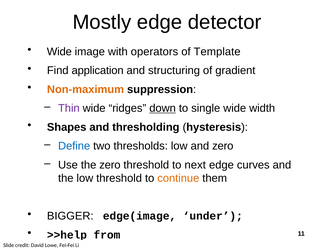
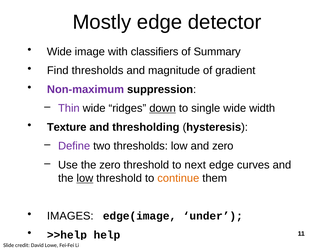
operators: operators -> classifiers (155, 52)
Template: Template -> Summary (217, 52)
Find application: application -> thresholds (98, 70)
structuring: structuring -> magnitude (174, 70)
Non-maximum colour: orange -> purple (86, 89)
Shapes: Shapes -> Texture (67, 127)
Define colour: blue -> purple (74, 146)
low underline: none -> present (85, 178)
BIGGER: BIGGER -> IMAGES (70, 216)
from: from -> help (107, 235)
